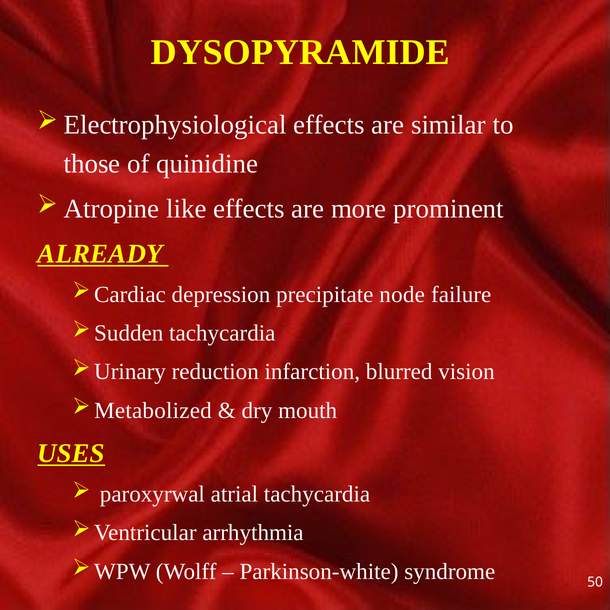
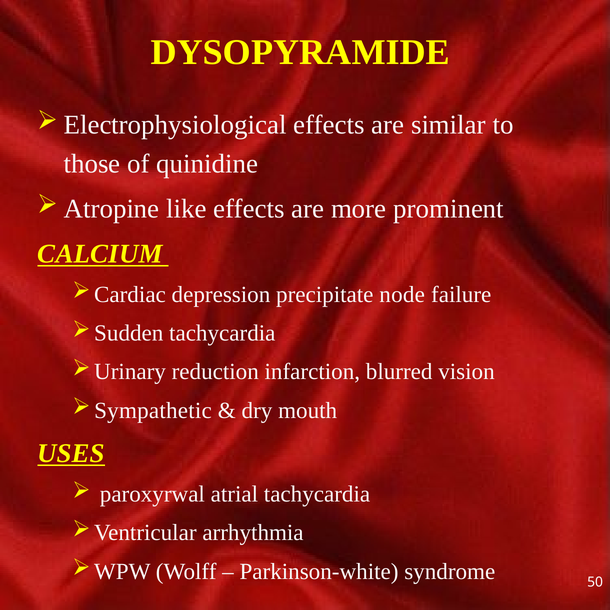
ALREADY: ALREADY -> CALCIUM (100, 254)
Metabolized: Metabolized -> Sympathetic (153, 411)
